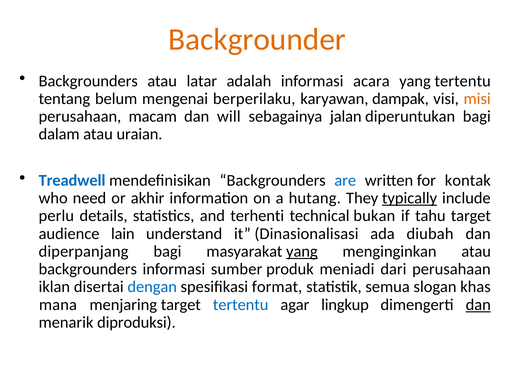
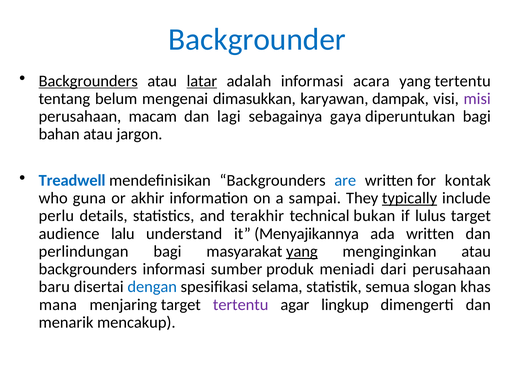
Backgrounder colour: orange -> blue (257, 40)
Backgrounders underline: none -> present (88, 81)
latar underline: none -> present (202, 81)
berperilaku: berperilaku -> dimasukkan (254, 99)
misi colour: orange -> purple (477, 99)
will: will -> lagi (229, 117)
jalan: jalan -> gaya (346, 117)
dalam: dalam -> bahan (59, 134)
uraian: uraian -> jargon (139, 134)
need: need -> guna (89, 198)
hutang: hutang -> sampai (315, 198)
terhenti: terhenti -> terakhir (257, 216)
tahu: tahu -> lulus (430, 216)
lain: lain -> lalu (123, 234)
Dinasionalisasi: Dinasionalisasi -> Menyajikannya (307, 234)
ada diubah: diubah -> written (430, 234)
diperpanjang: diperpanjang -> perlindungan (84, 252)
iklan: iklan -> baru (54, 287)
format: format -> selama (277, 287)
tertentu colour: blue -> purple (241, 305)
dan underline: present -> none (478, 305)
diproduksi: diproduksi -> mencakup (136, 323)
